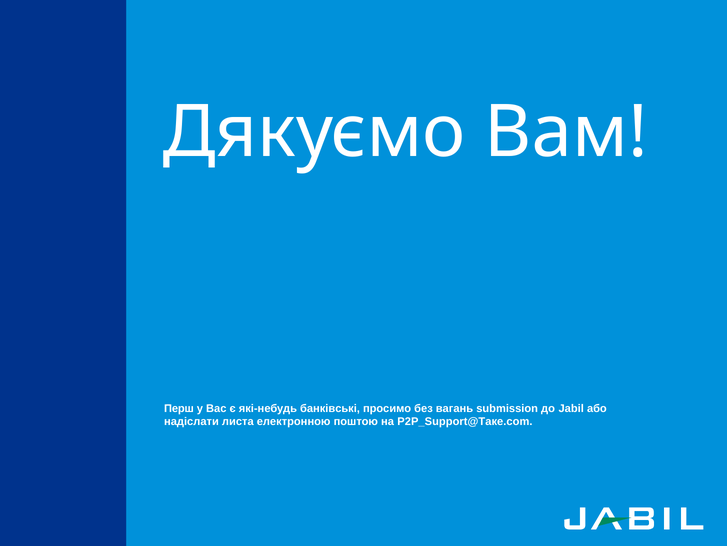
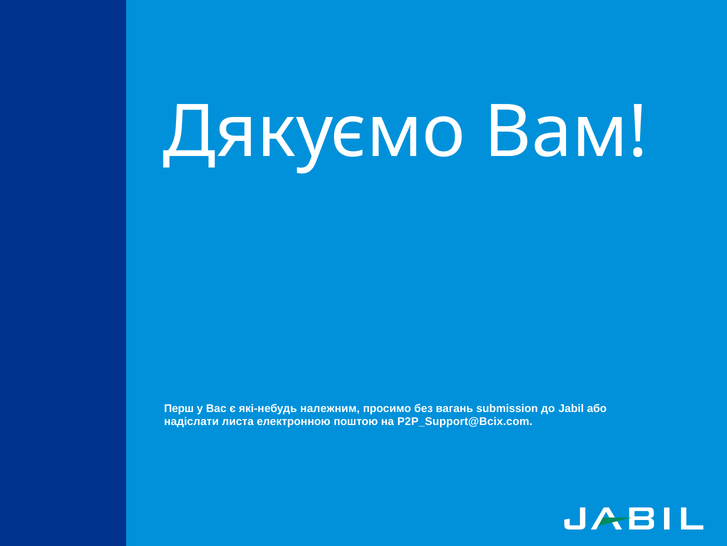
банківські: банківські -> належним (330, 408)
P2P_Support@Таке.com: P2P_Support@Таке.com -> P2P_Support@Всіх.com (465, 421)
